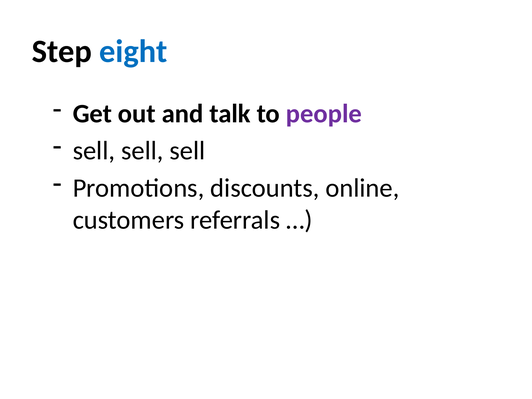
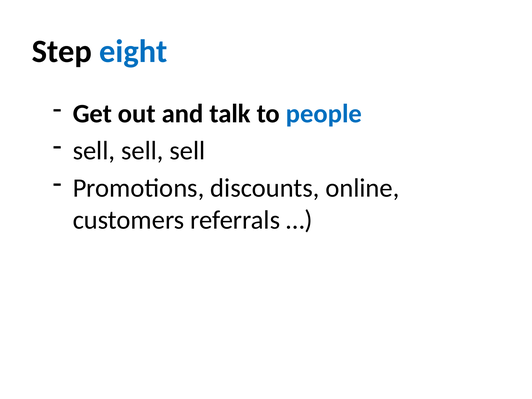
people colour: purple -> blue (324, 114)
